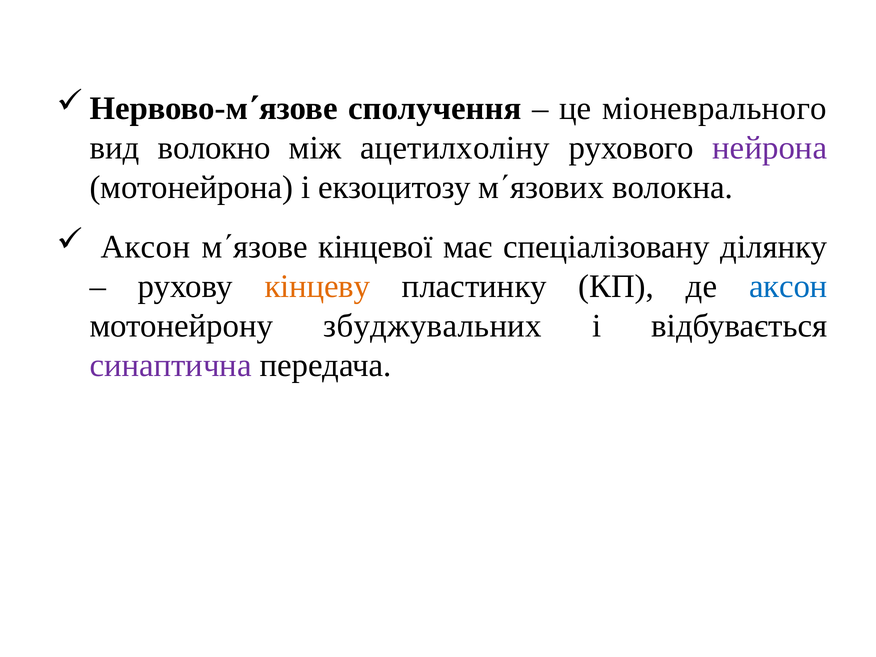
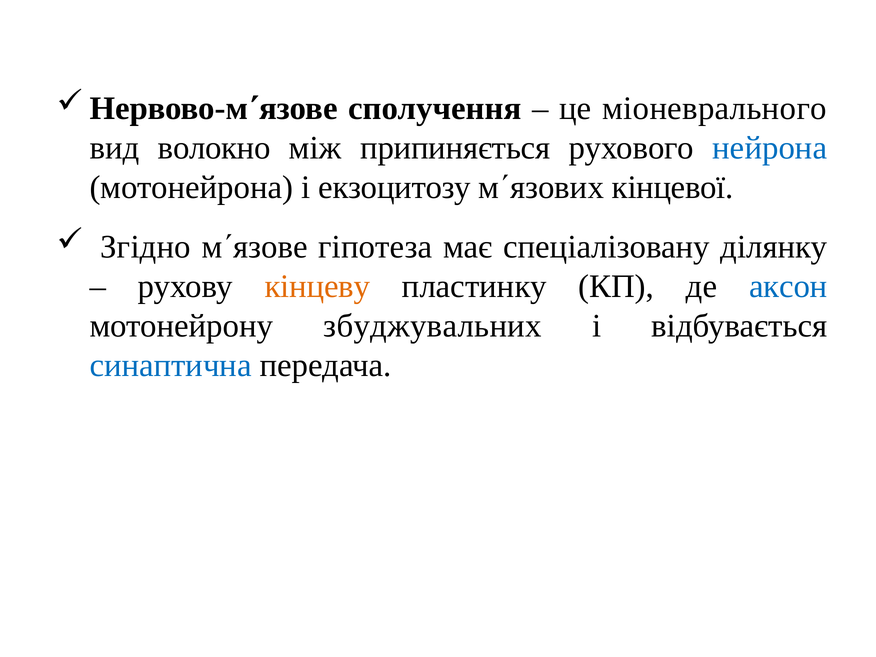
ацетилхоліну: ацетилхоліну -> припиняється (455, 148)
нейрона colour: purple -> blue (770, 148)
волокна: волокна -> кінцевої (673, 187)
Аксон: Аксон -> Згідно (146, 247)
кінцевої: кінцевої -> гіпотеза (375, 247)
синаптична colour: purple -> blue (171, 365)
